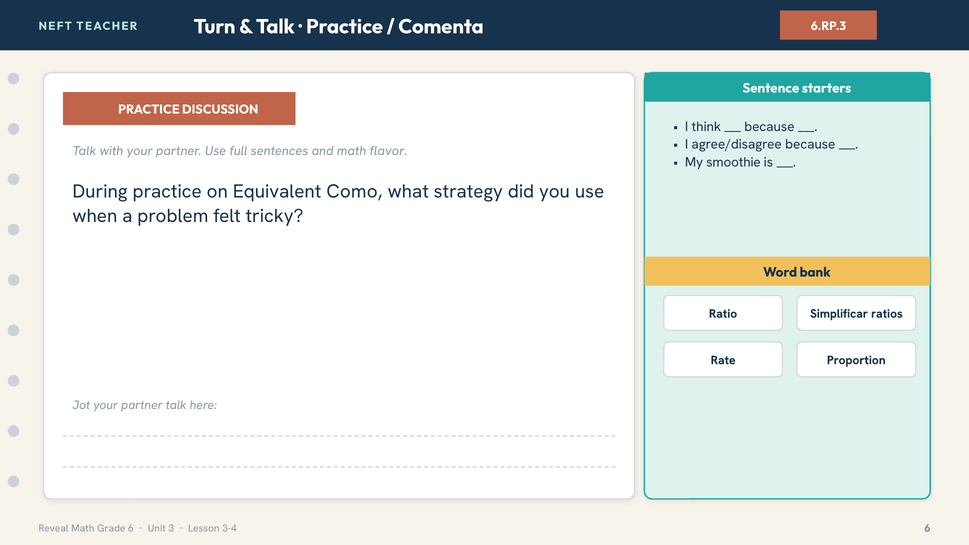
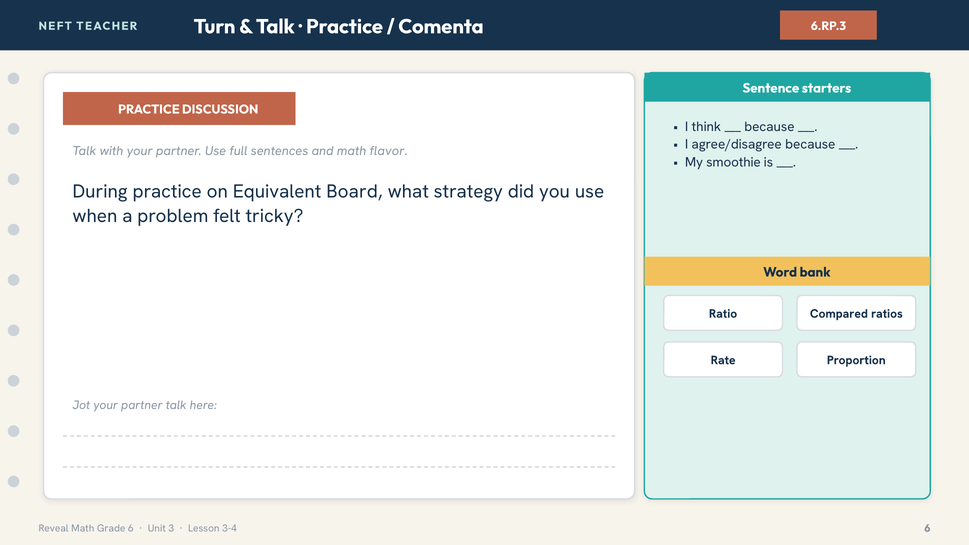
Como: Como -> Board (354, 192)
Simplificar: Simplificar -> Compared (839, 314)
